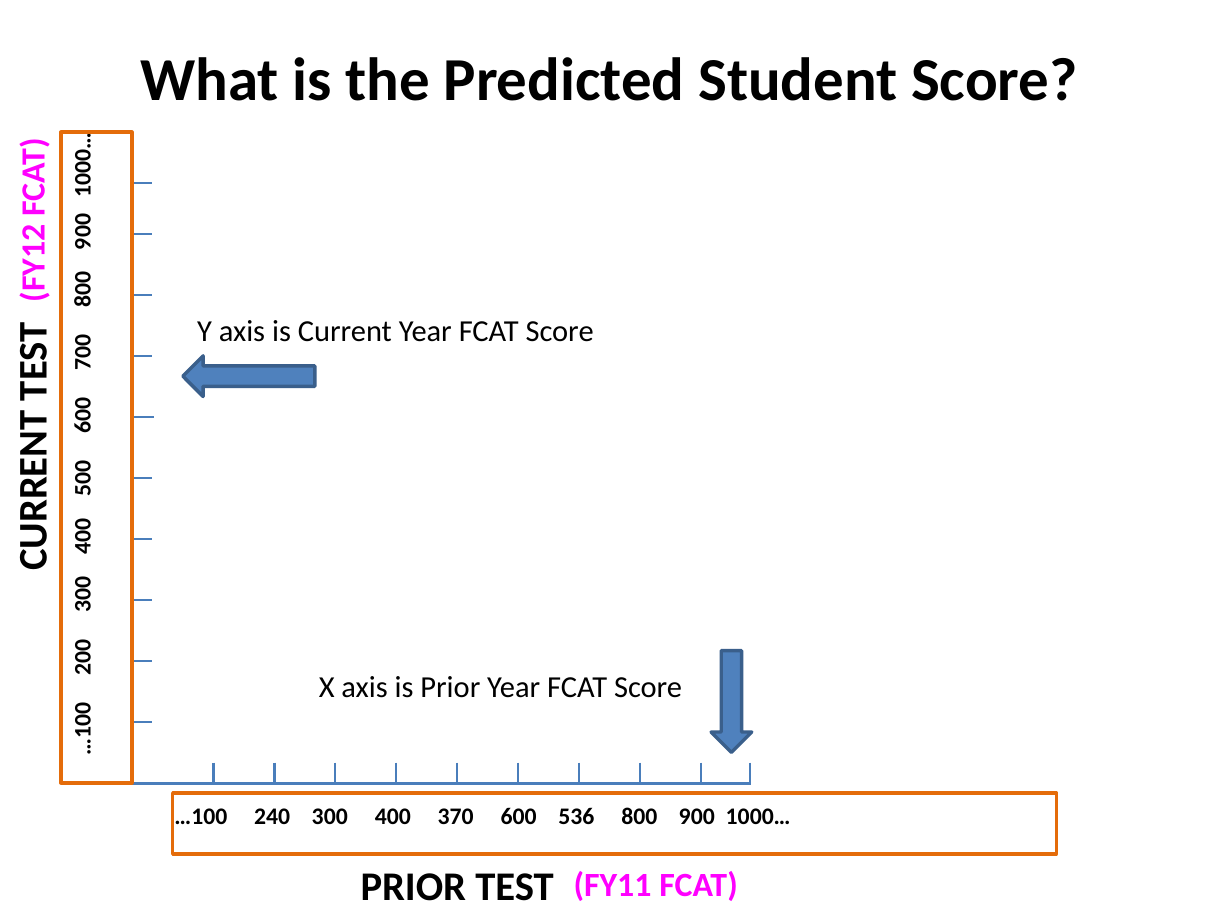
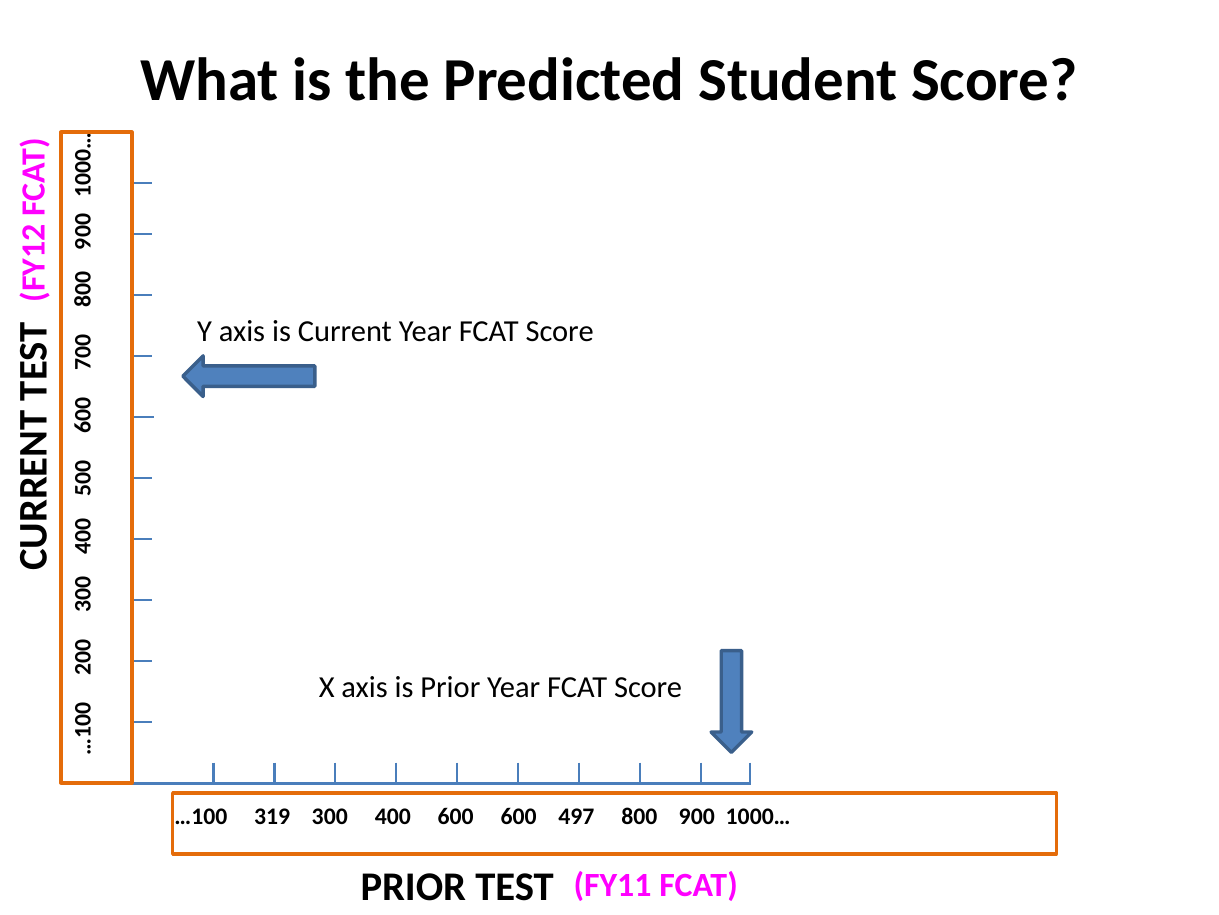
240: 240 -> 319 (272, 816)
400 370: 370 -> 600 (456, 816)
536: 536 -> 497 (576, 816)
